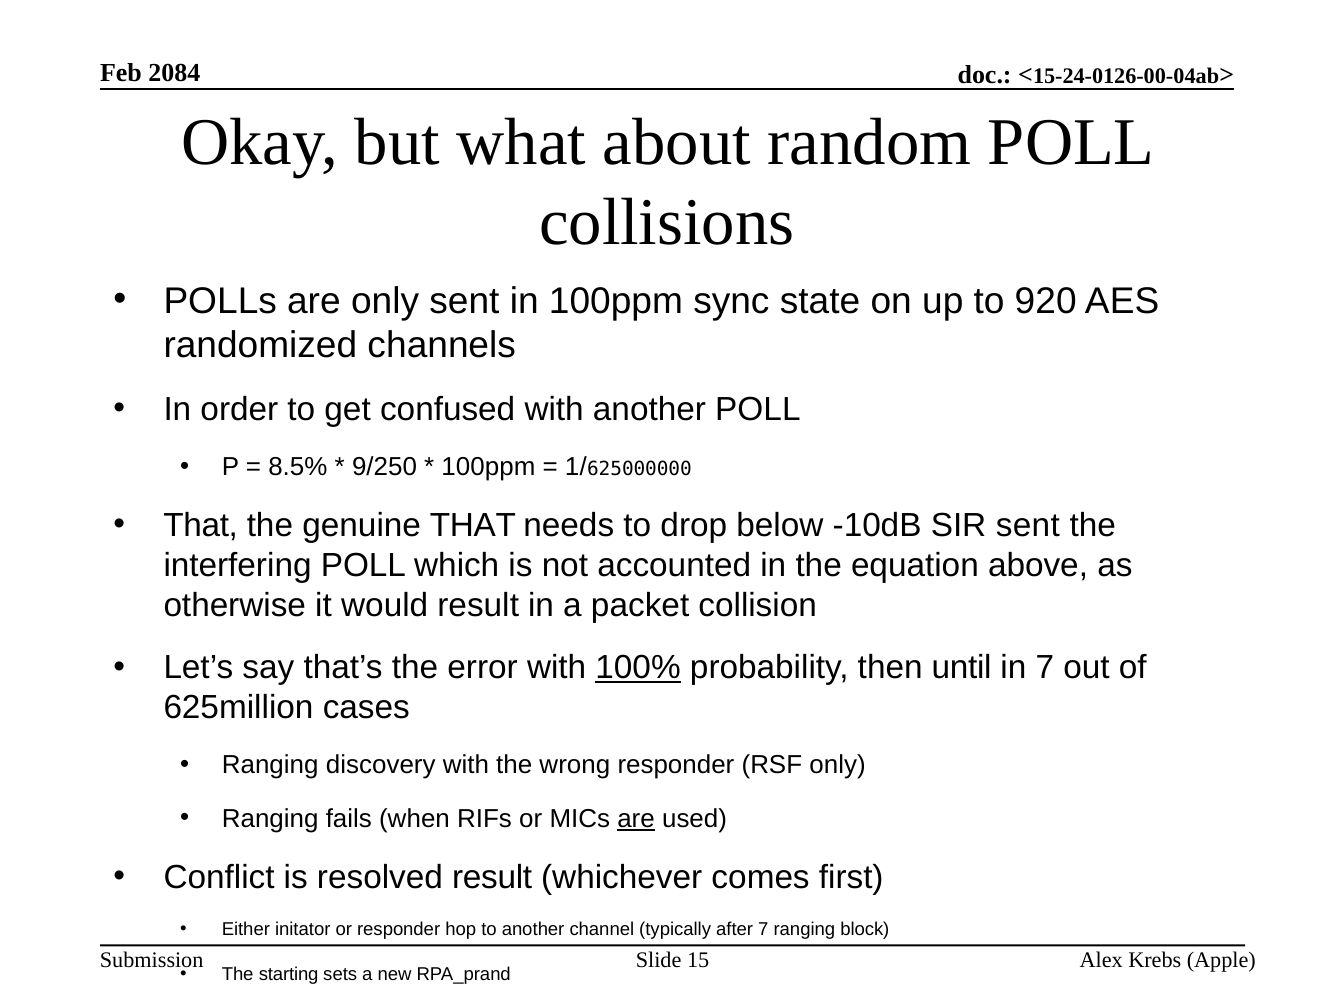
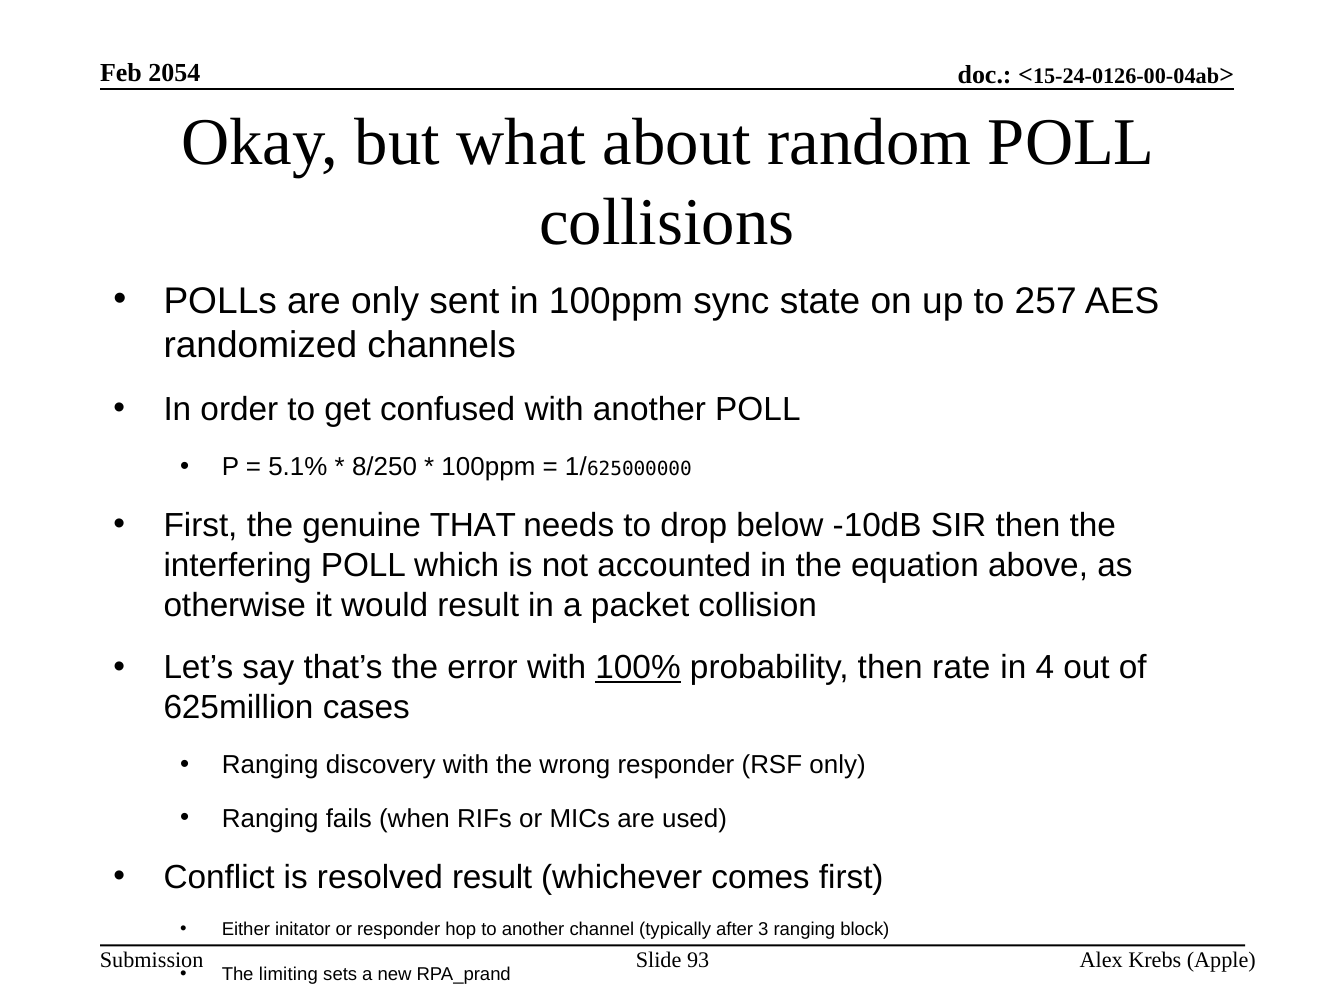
2084: 2084 -> 2054 (174, 73)
920: 920 -> 257 (1046, 301)
8.5%: 8.5% -> 5.1% (298, 467)
9/250: 9/250 -> 8/250 (385, 467)
That: That -> First (201, 525)
SIR sent: sent -> then (1028, 525)
until: until -> rate (961, 667)
in 7: 7 -> 4 (1045, 667)
are underline: present -> none (636, 818)
after 7: 7 -> 3 (763, 929)
15: 15 -> 93 (698, 960)
starting: starting -> limiting (288, 973)
